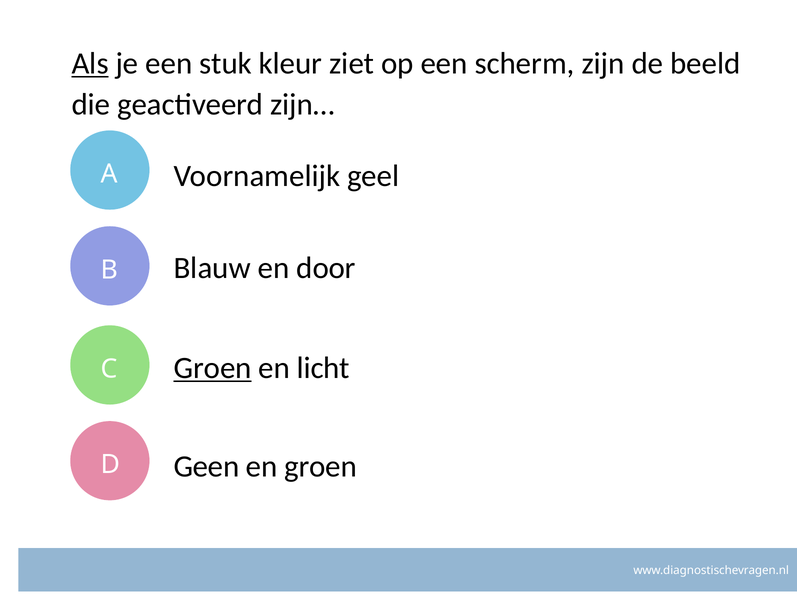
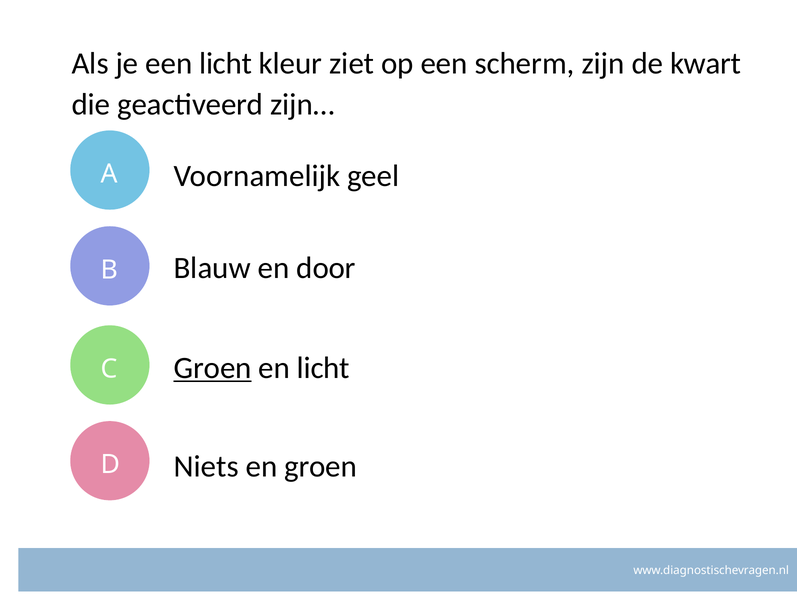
Als underline: present -> none (90, 63)
een stuk: stuk -> licht (226, 63)
beeld: beeld -> kwart (706, 63)
Geen: Geen -> Niets (206, 466)
